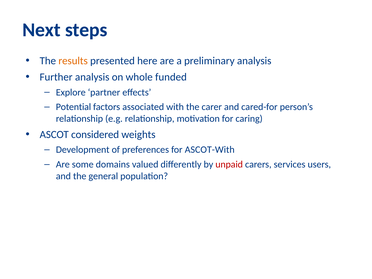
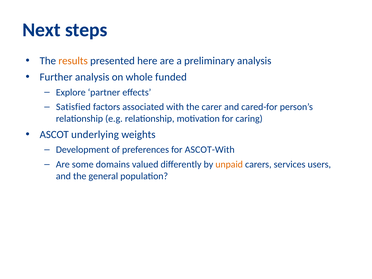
Potential: Potential -> Satisfied (73, 107)
considered: considered -> underlying (95, 135)
unpaid colour: red -> orange (229, 164)
